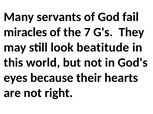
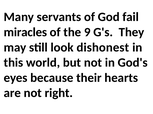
7: 7 -> 9 (87, 32)
beatitude: beatitude -> dishonest (103, 48)
